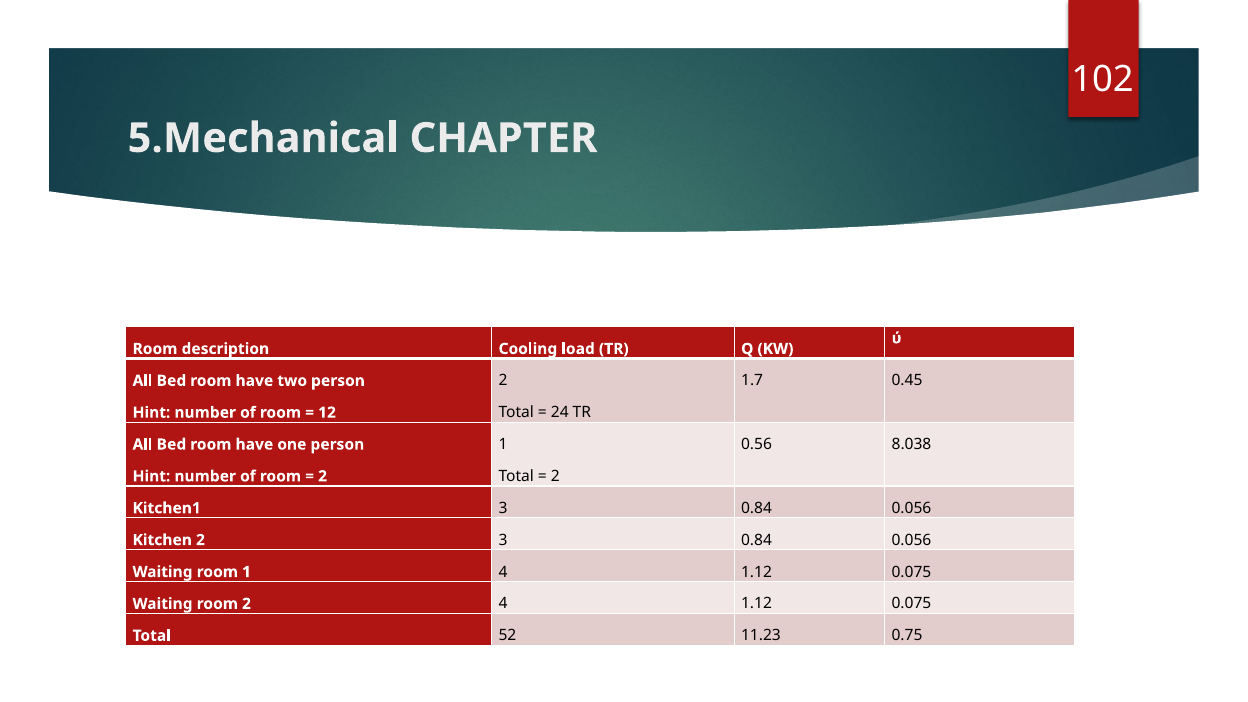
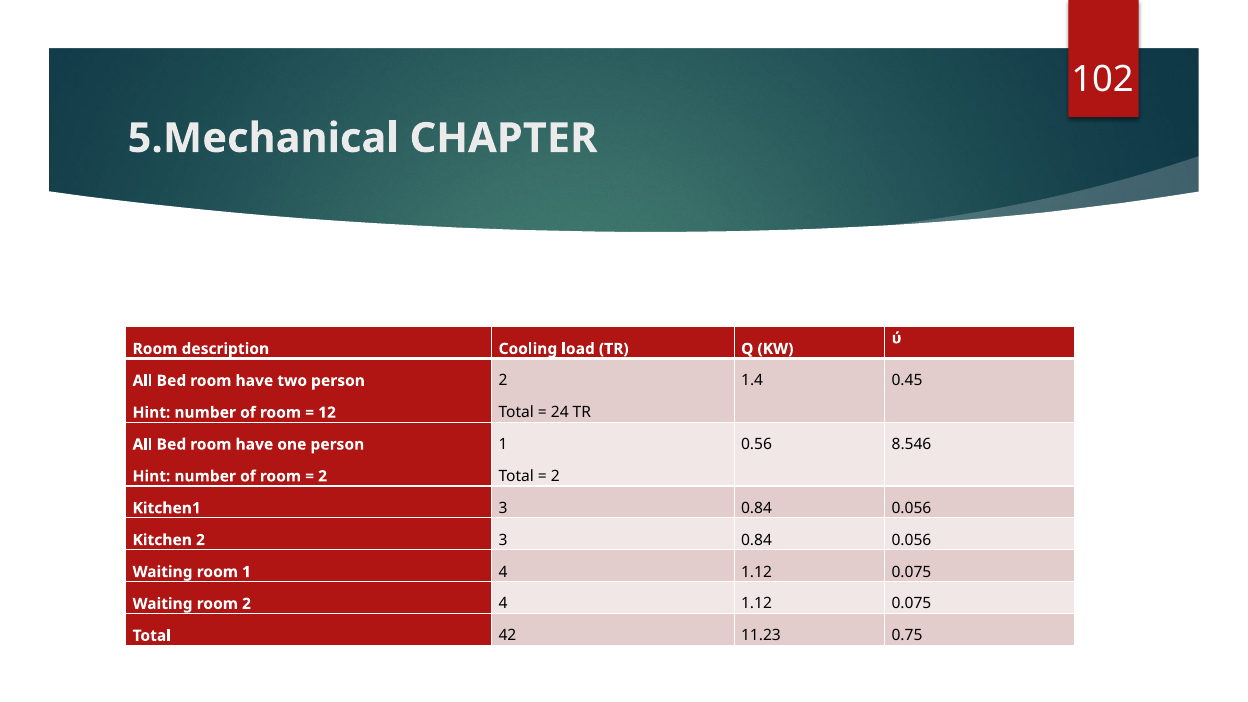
1.7: 1.7 -> 1.4 (752, 381)
8.038: 8.038 -> 8.546 (912, 444)
52: 52 -> 42 (507, 636)
